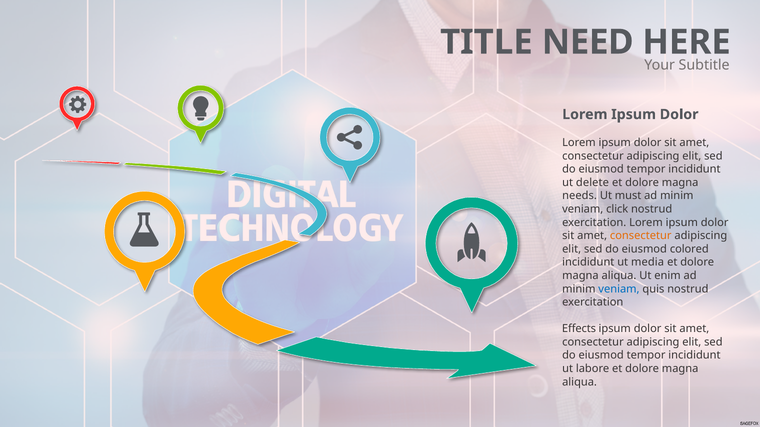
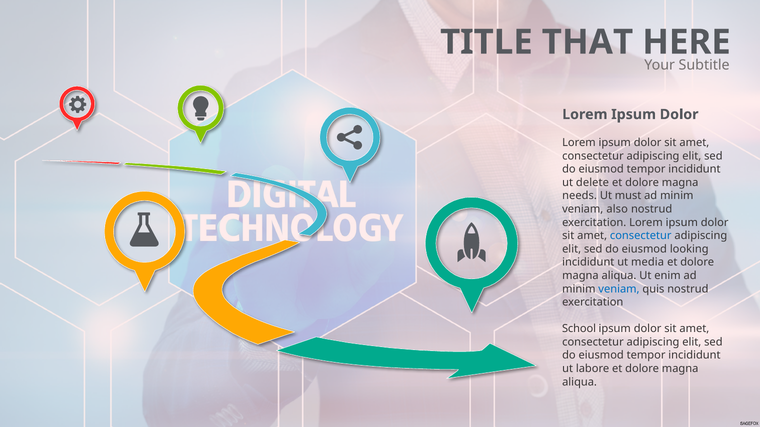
NEED: NEED -> THAT (587, 42)
click: click -> also (617, 209)
consectetur colour: orange -> blue (641, 236)
colored: colored -> looking (689, 249)
Effects: Effects -> School (579, 329)
